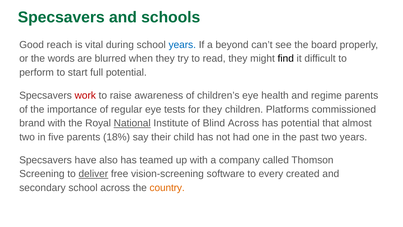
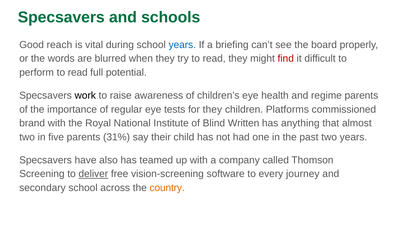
beyond: beyond -> briefing (232, 45)
find colour: black -> red (286, 59)
perform to start: start -> read (78, 72)
work colour: red -> black (85, 95)
National underline: present -> none (132, 123)
Blind Across: Across -> Written (244, 123)
has potential: potential -> anything (300, 123)
18%: 18% -> 31% (117, 137)
created: created -> journey (303, 174)
